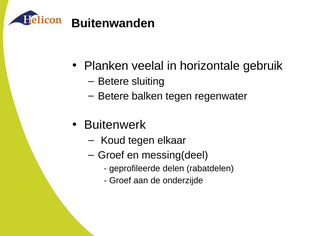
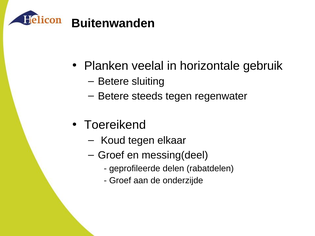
balken: balken -> steeds (147, 96)
Buitenwerk: Buitenwerk -> Toereikend (115, 125)
